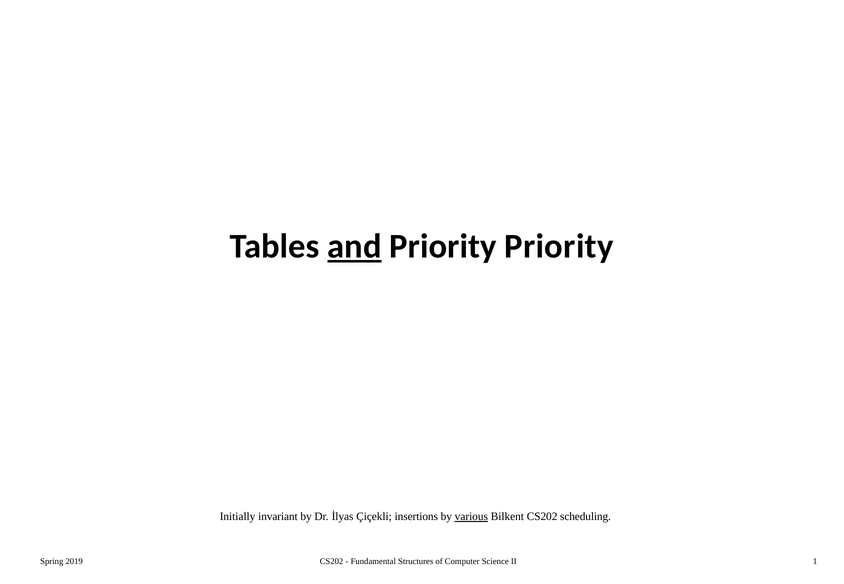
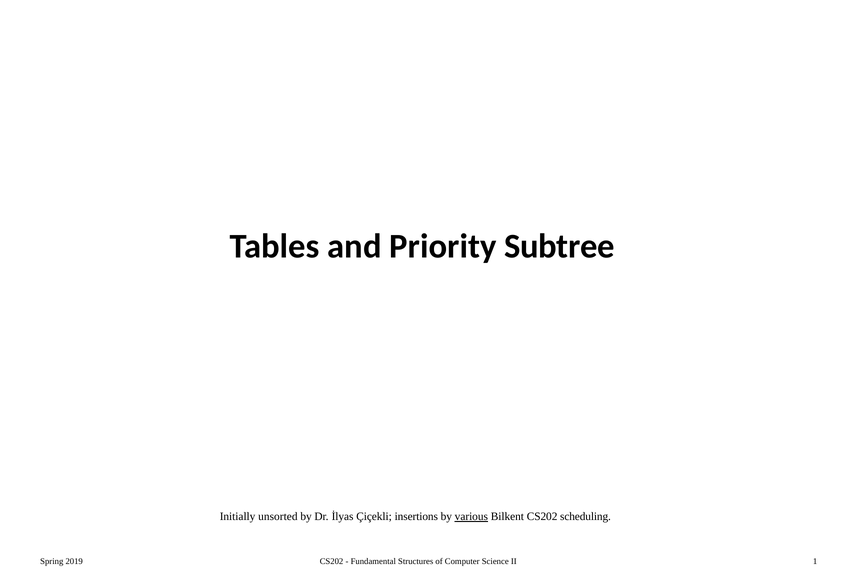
and underline: present -> none (354, 247)
Priority Priority: Priority -> Subtree (559, 247)
invariant: invariant -> unsorted (278, 517)
